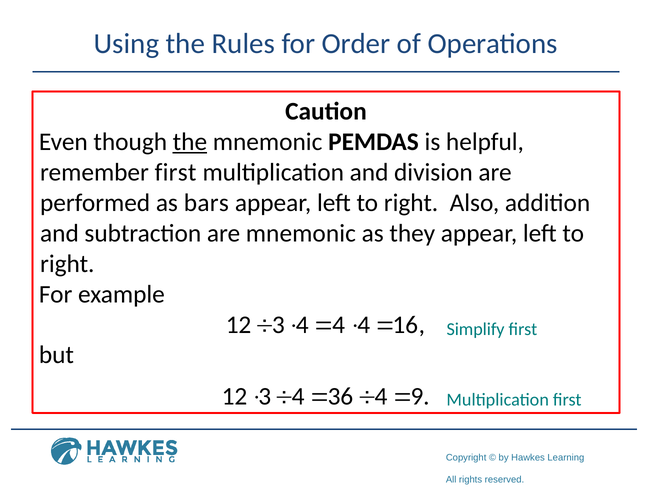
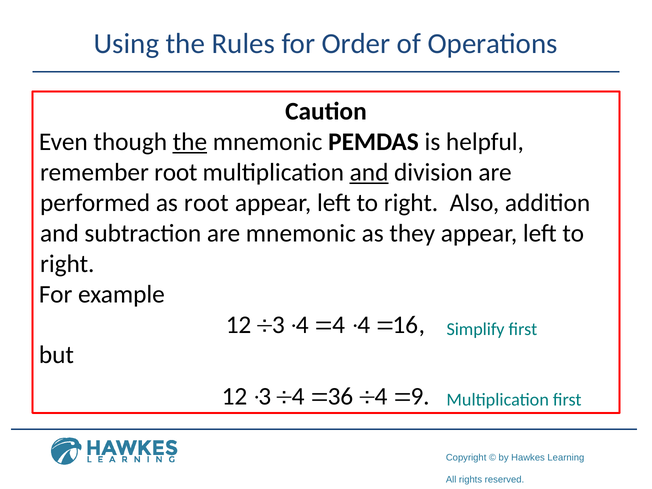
remember first: first -> root (176, 172)
and underline: none -> present (369, 172)
as bars: bars -> root (206, 203)
